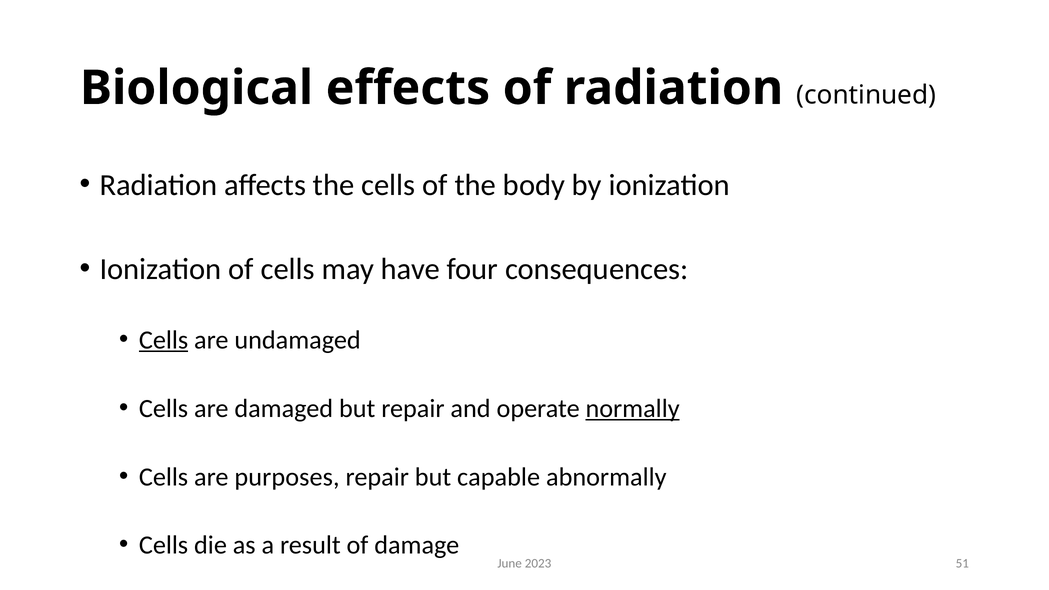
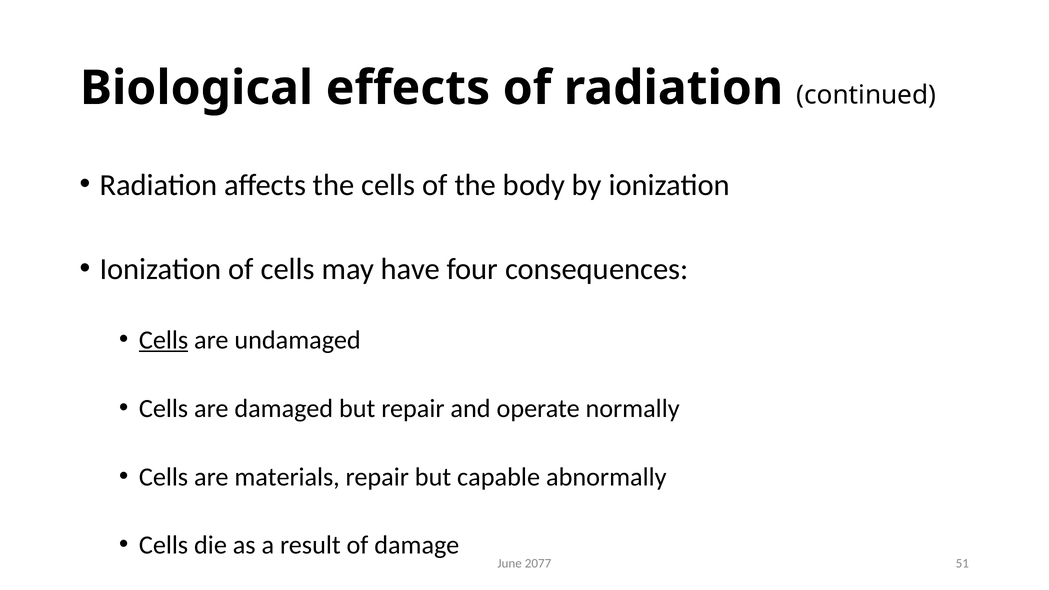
normally underline: present -> none (633, 409)
purposes: purposes -> materials (287, 477)
2023: 2023 -> 2077 (538, 563)
